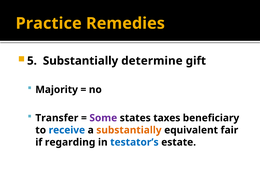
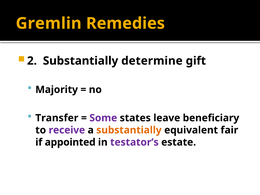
Practice: Practice -> Gremlin (49, 23)
5: 5 -> 2 (32, 61)
taxes: taxes -> leave (167, 118)
receive colour: blue -> purple (67, 130)
regarding: regarding -> appointed (70, 142)
testator’s colour: blue -> purple (134, 142)
